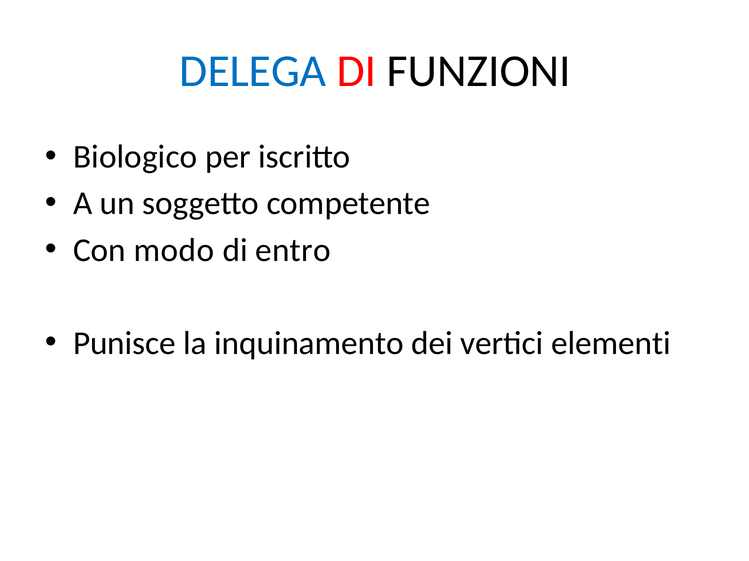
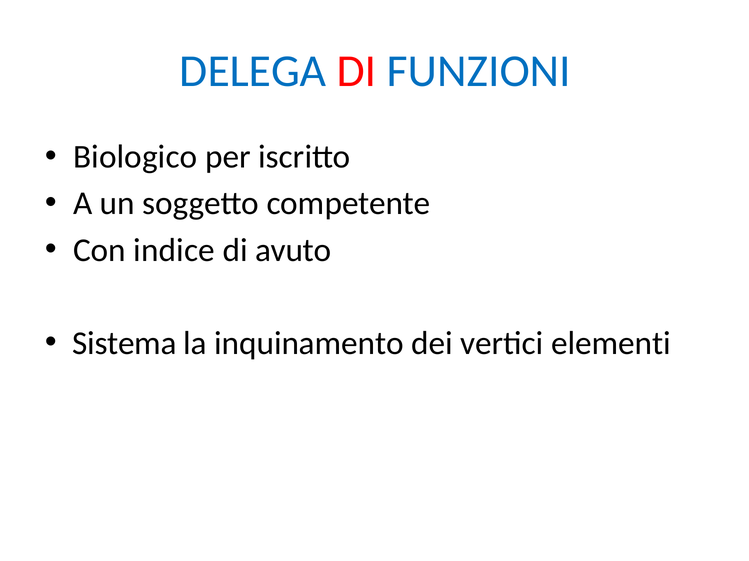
FUNZIONI colour: black -> blue (479, 71)
modo: modo -> indice (174, 250)
entro: entro -> avuto (293, 250)
Punisce: Punisce -> Sistema (124, 344)
